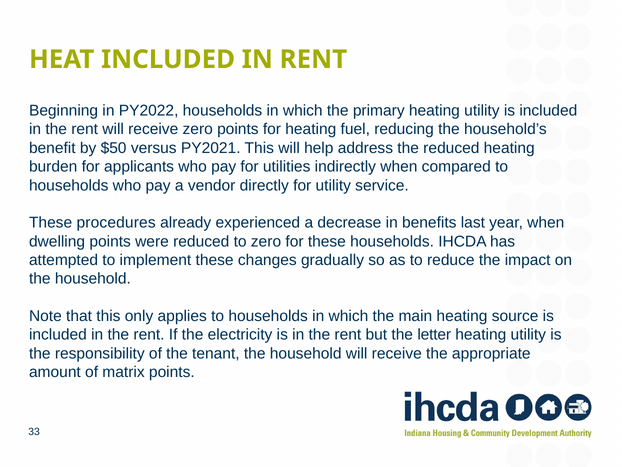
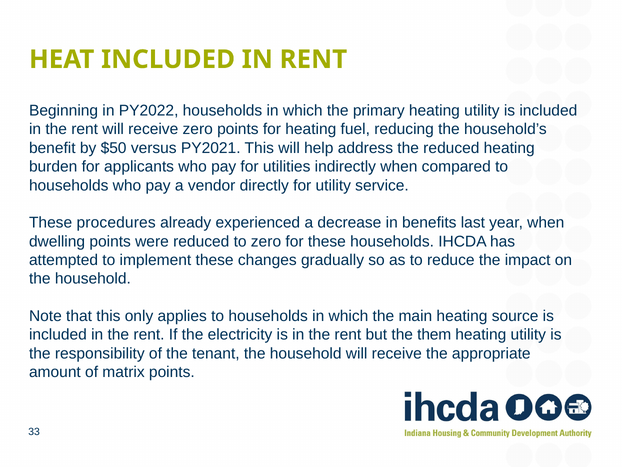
letter: letter -> them (434, 334)
